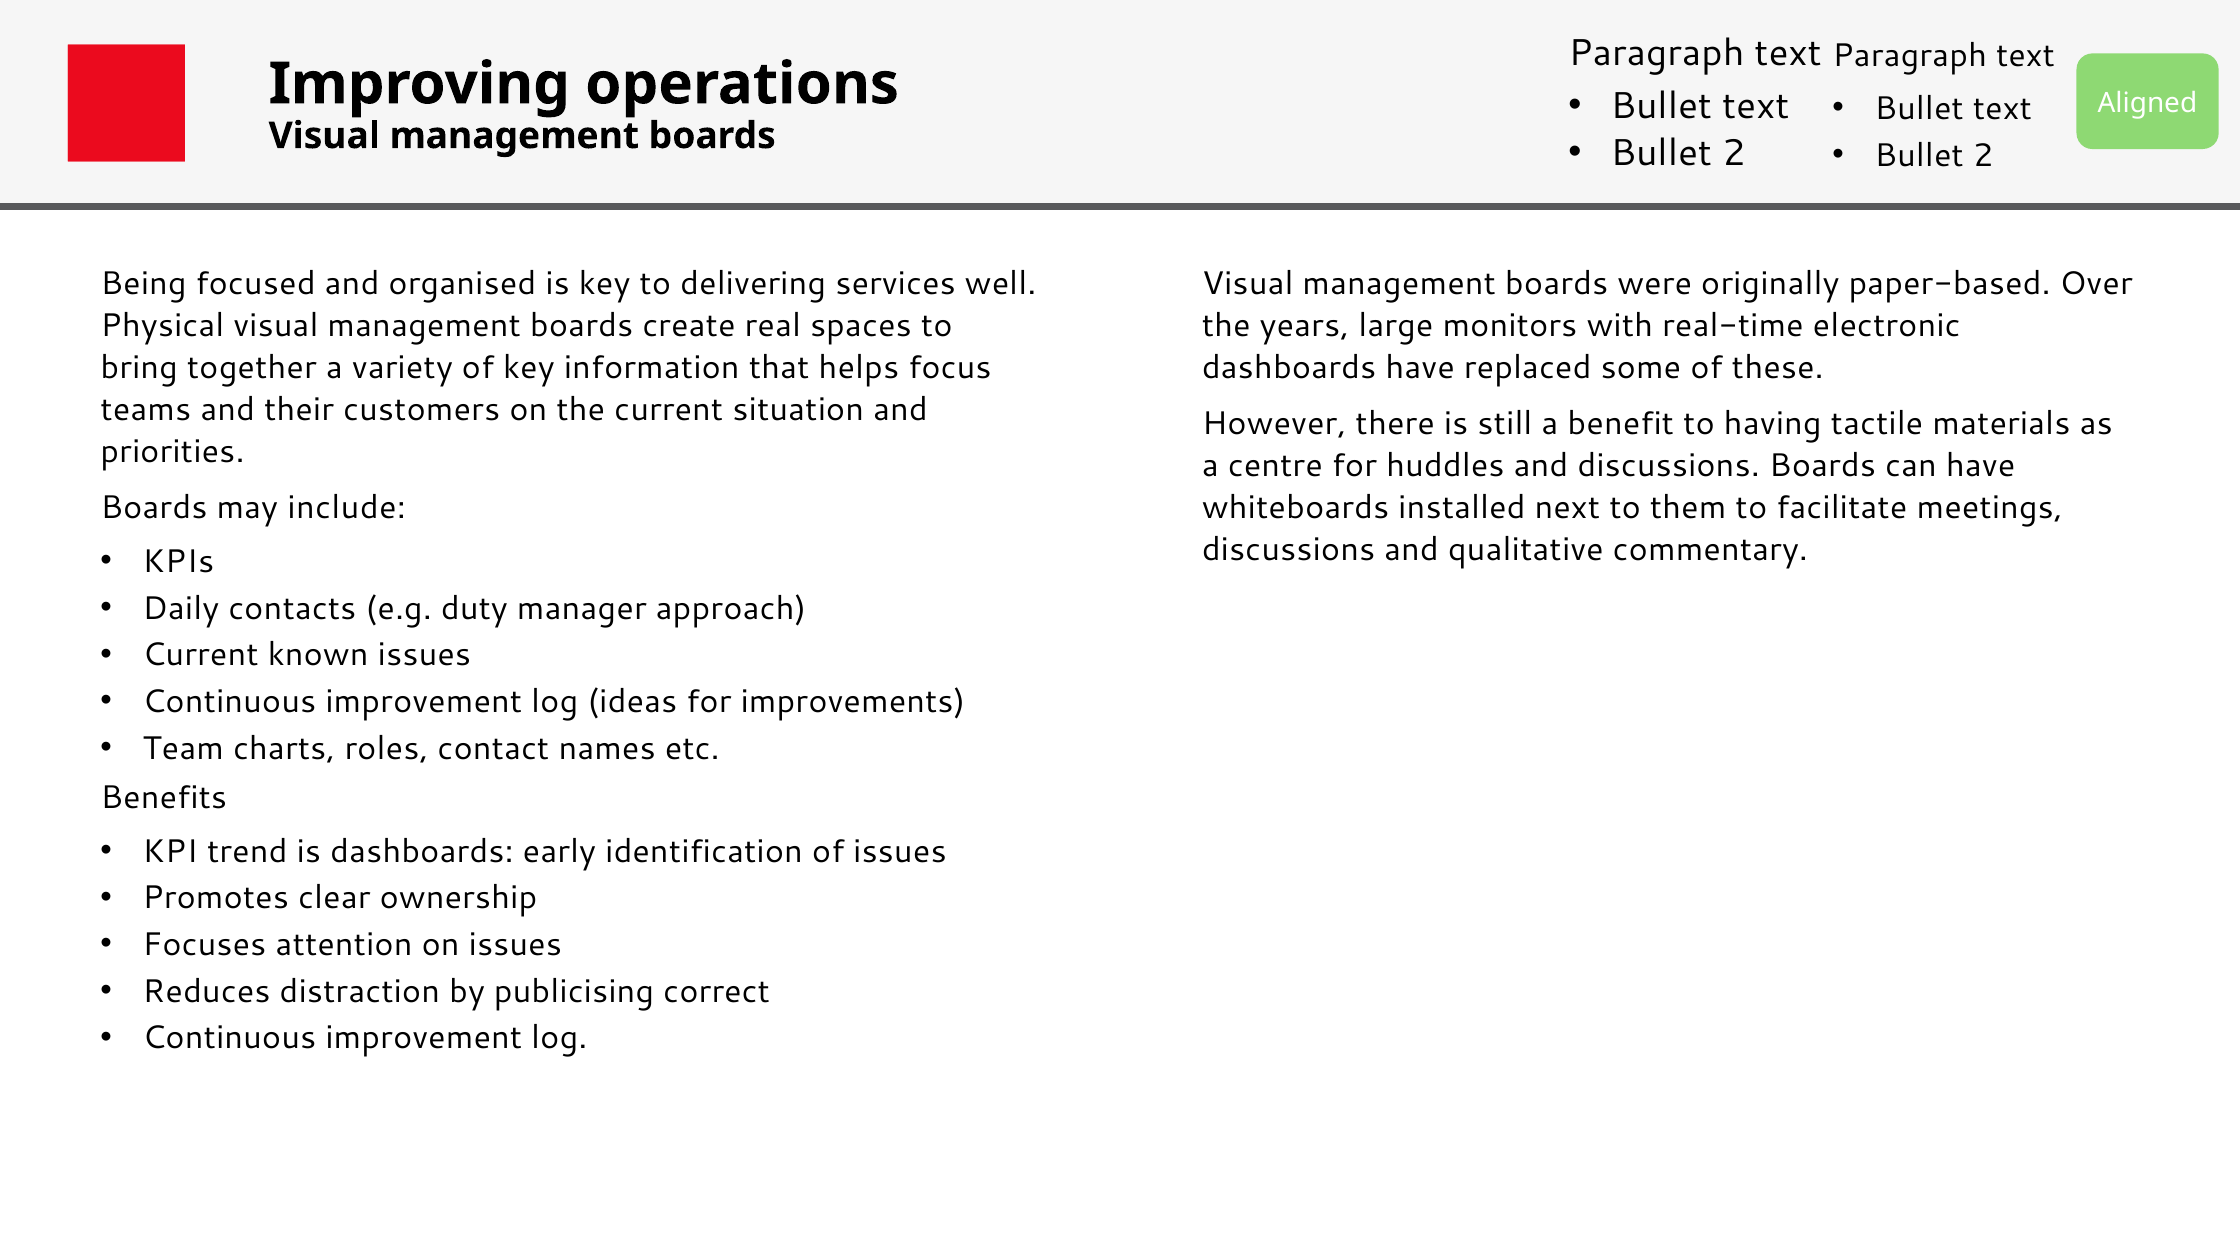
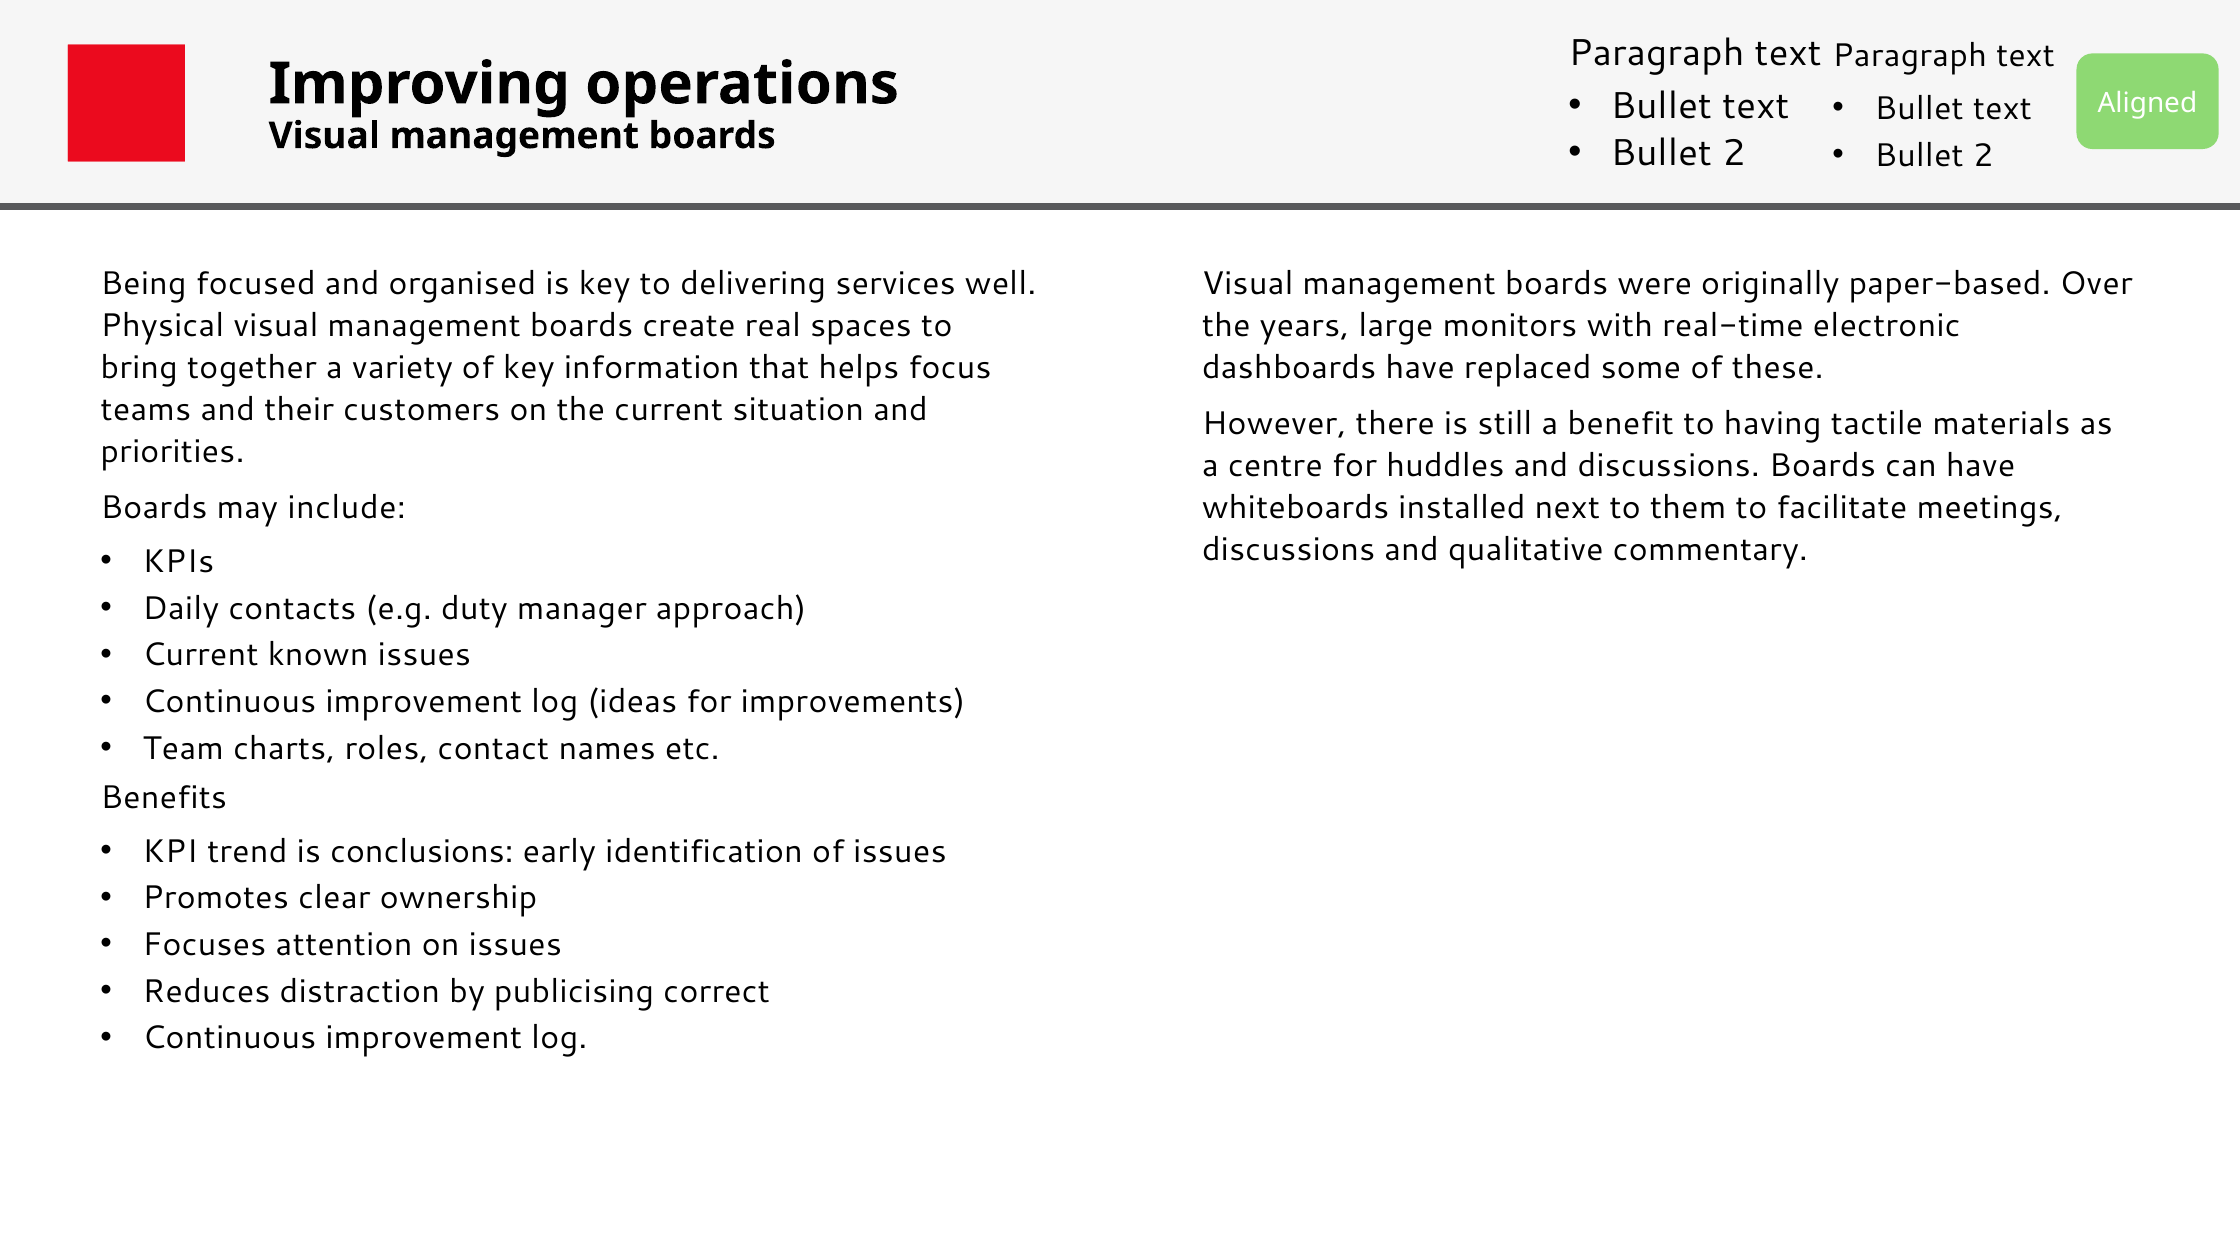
is dashboards: dashboards -> conclusions (422, 851)
